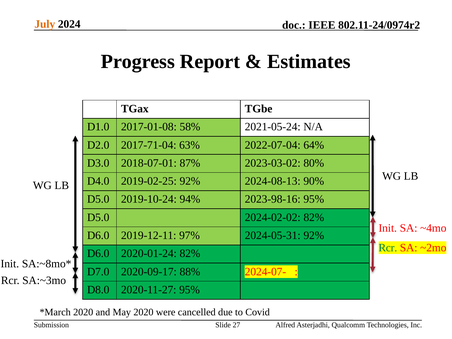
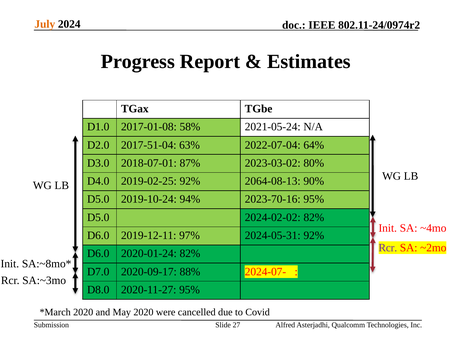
2017-71-04: 2017-71-04 -> 2017-51-04 (149, 145)
2024-08-13: 2024-08-13 -> 2064-08-13 (273, 181)
2023-98-16: 2023-98-16 -> 2023-70-16 (273, 199)
Rcr colour: green -> purple (388, 248)
